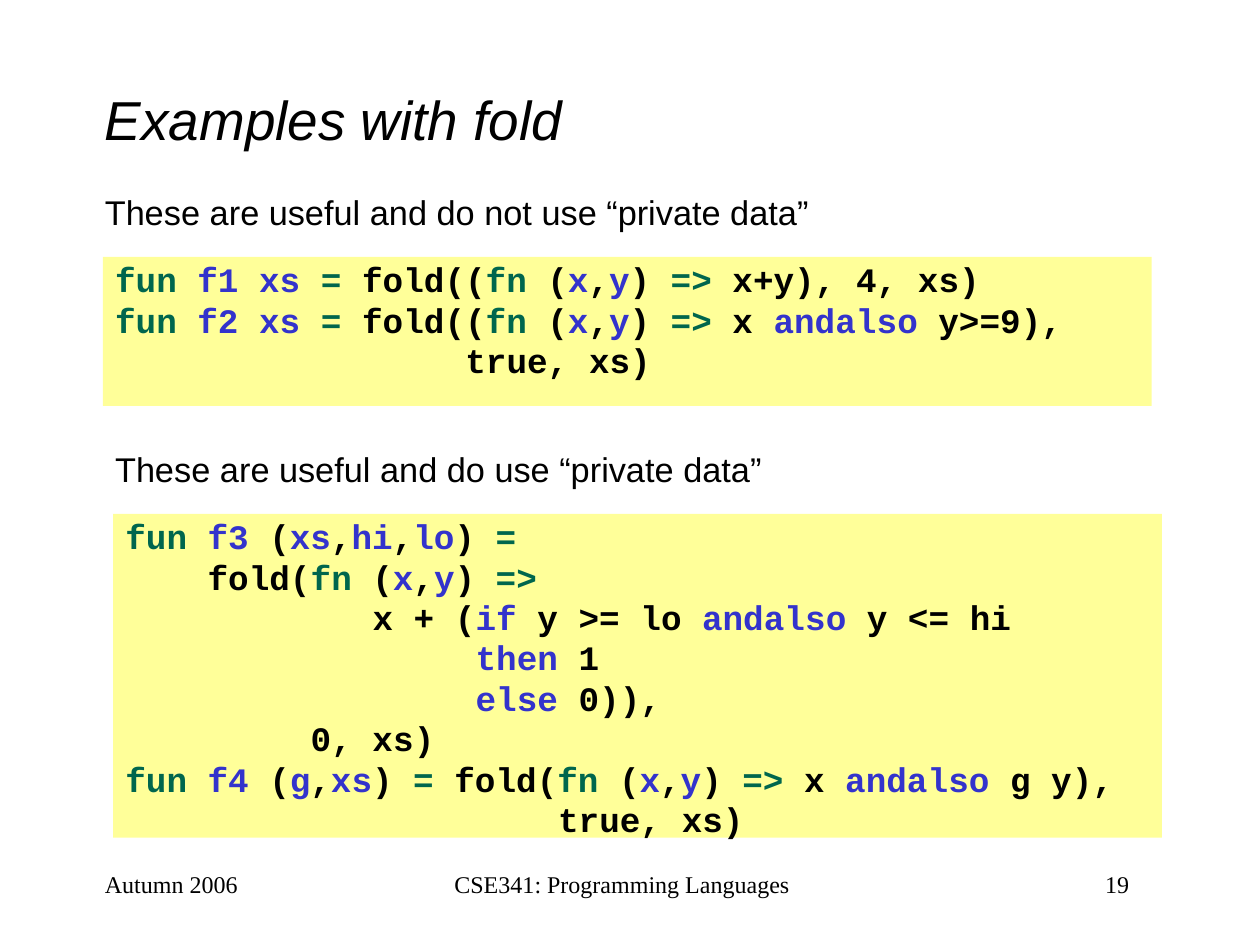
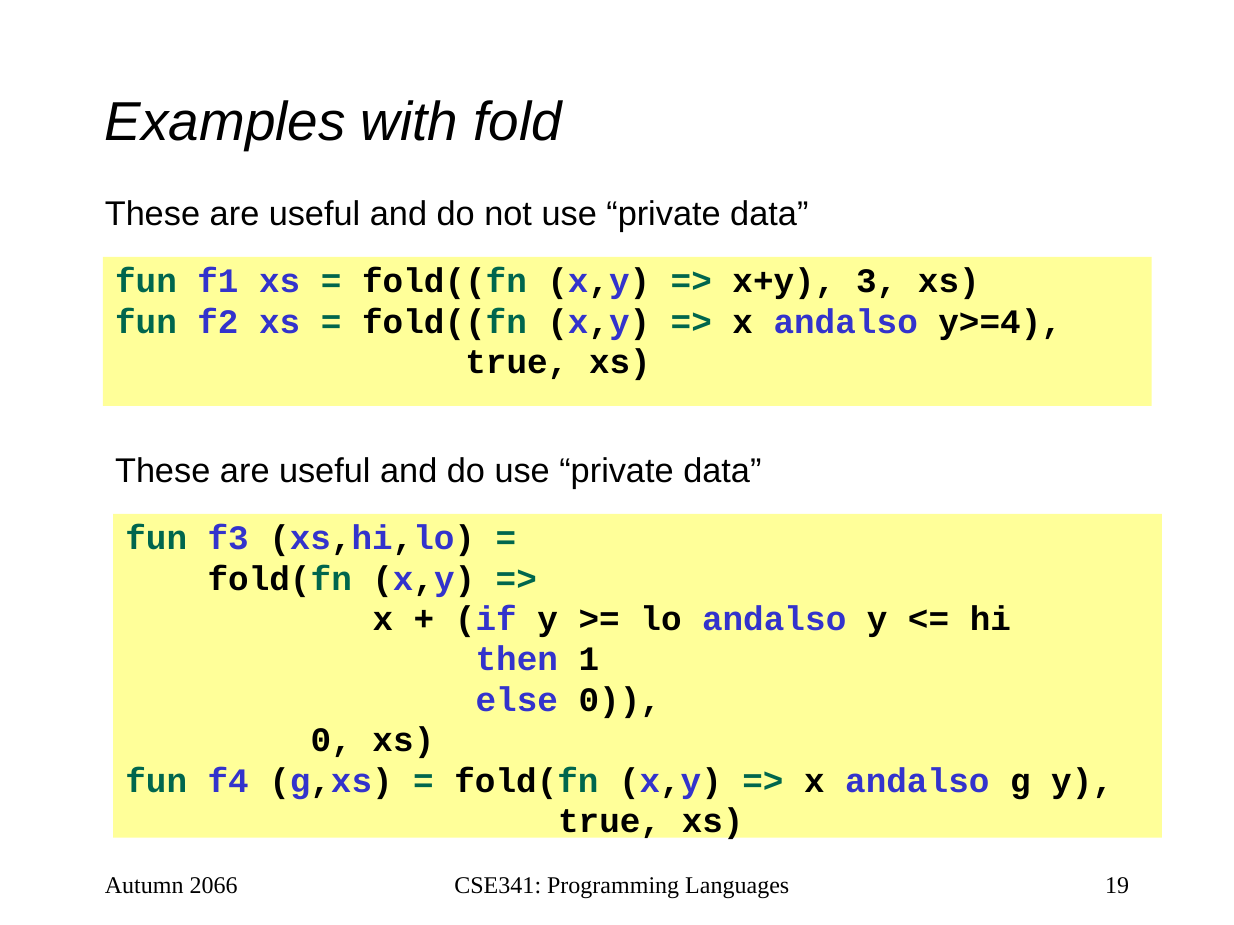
4: 4 -> 3 (877, 282)
y>=9: y>=9 -> y>=4 (1000, 322)
2006: 2006 -> 2066 (214, 886)
